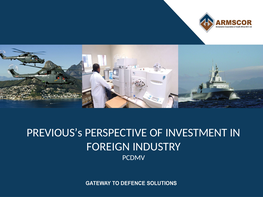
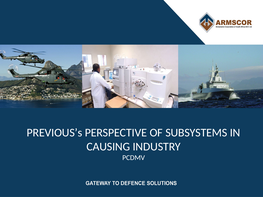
INVESTMENT: INVESTMENT -> SUBSYSTEMS (196, 133)
FOREIGN: FOREIGN -> CAUSING (108, 147)
